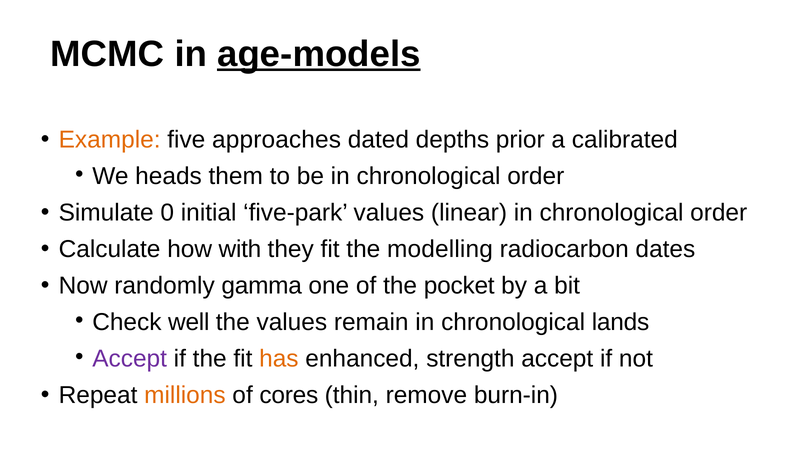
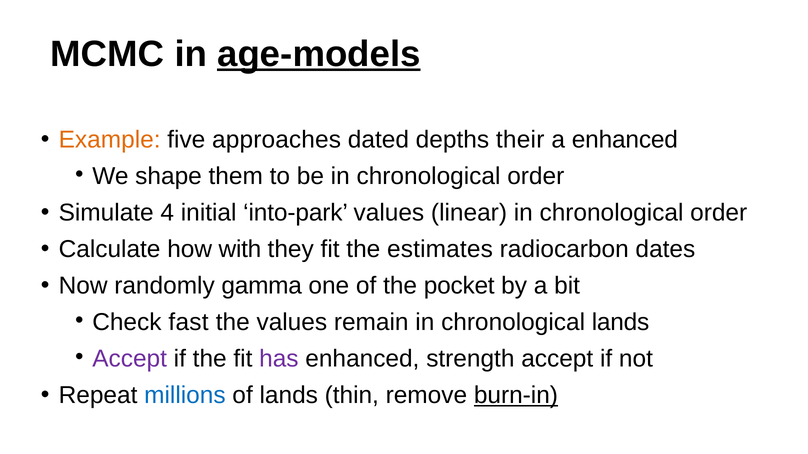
prior: prior -> their (520, 140)
a calibrated: calibrated -> enhanced (625, 140)
heads: heads -> shape (169, 177)
0: 0 -> 4 (167, 213)
five-park: five-park -> into-park (296, 213)
modelling: modelling -> estimates (440, 250)
well: well -> fast (189, 323)
has colour: orange -> purple (279, 359)
millions colour: orange -> blue (185, 396)
of cores: cores -> lands (289, 396)
burn-in underline: none -> present (516, 396)
